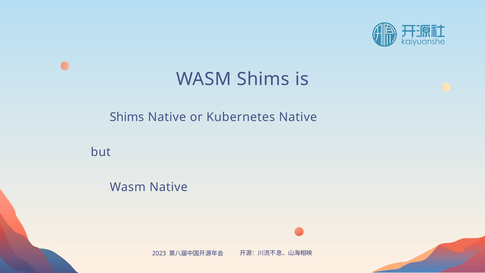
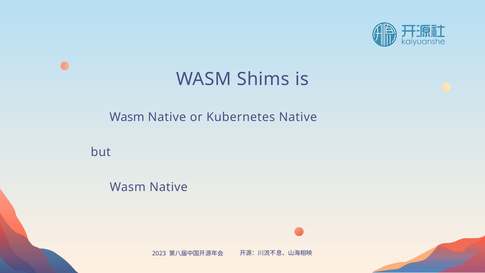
Shims: Shims -> Wasm (127, 117)
